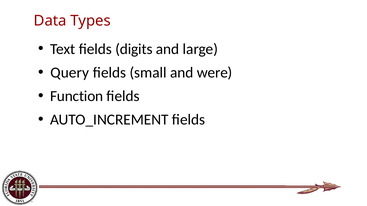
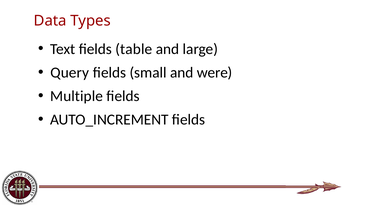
digits: digits -> table (134, 49)
Function: Function -> Multiple (77, 96)
